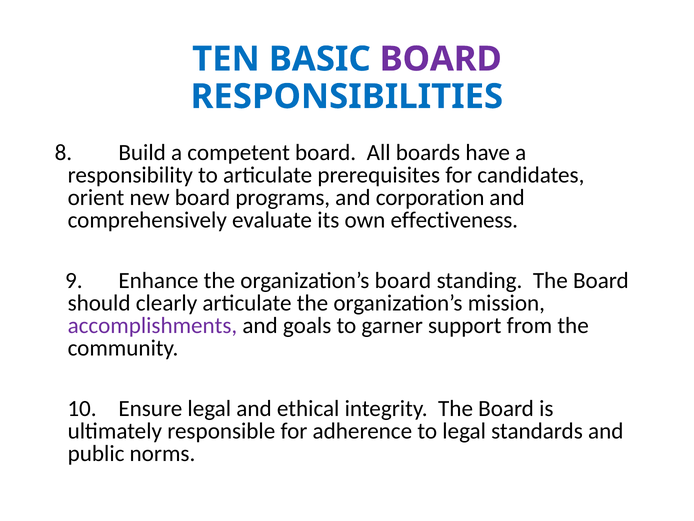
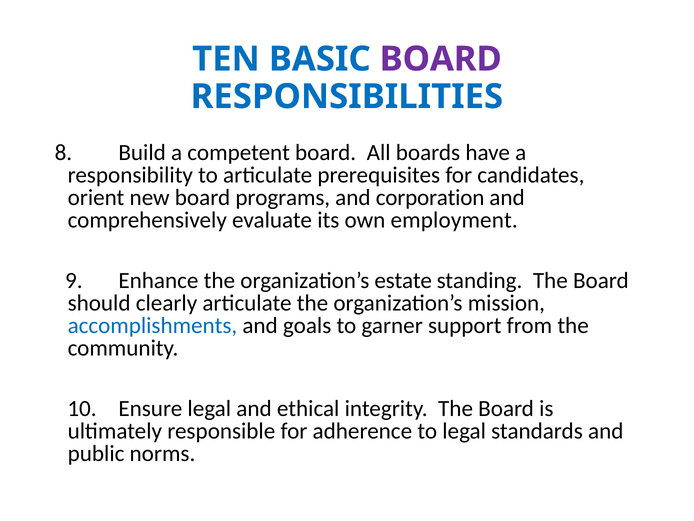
effectiveness: effectiveness -> employment (454, 220)
organization’s board: board -> estate (403, 280)
accomplishments colour: purple -> blue (152, 325)
